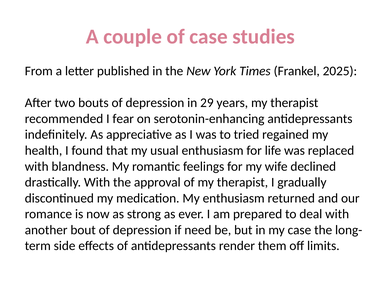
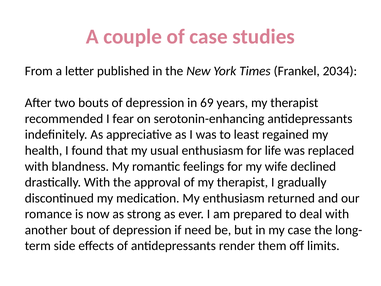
2025: 2025 -> 2034 (340, 71)
29: 29 -> 69 (207, 103)
tried: tried -> least (246, 135)
